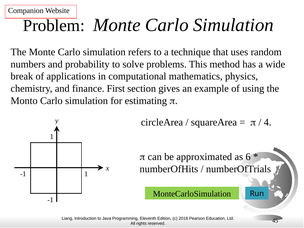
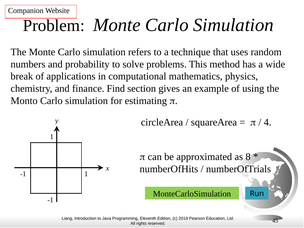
First: First -> Find (116, 89)
6: 6 -> 8 (248, 157)
